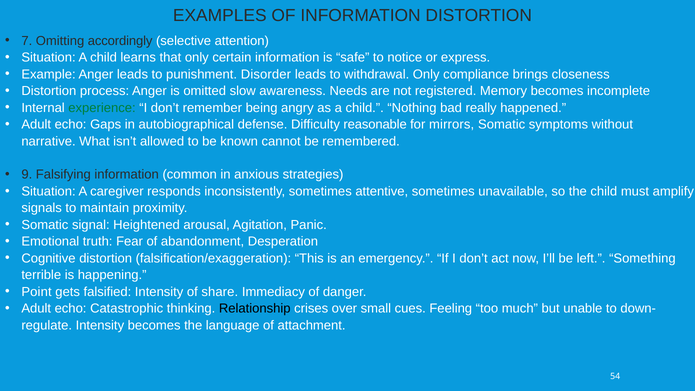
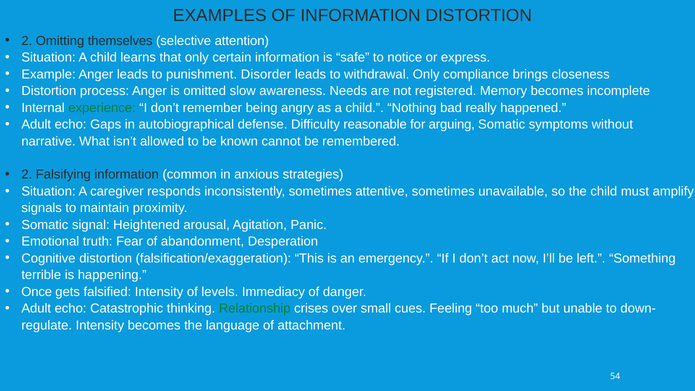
7: 7 -> 2 (27, 41)
accordingly: accordingly -> themselves (120, 41)
mirrors: mirrors -> arguing (452, 124)
9: 9 -> 2 (27, 175)
Point: Point -> Once (37, 292)
share: share -> levels (220, 292)
Relationship colour: black -> green (255, 308)
